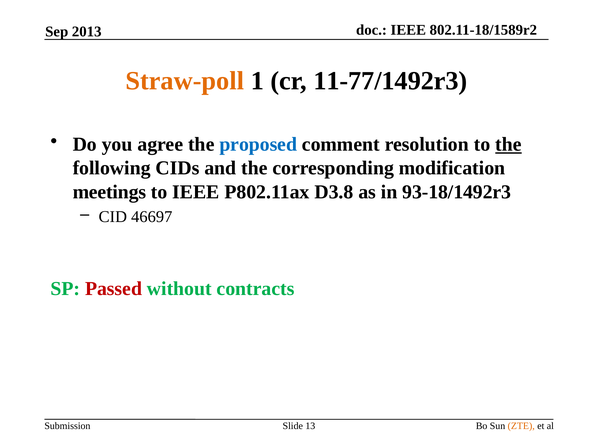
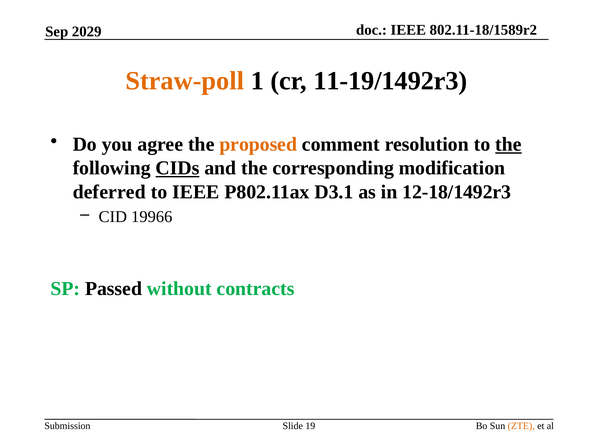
2013: 2013 -> 2029 (87, 32)
11-77/1492r3: 11-77/1492r3 -> 11-19/1492r3 (390, 81)
proposed colour: blue -> orange (258, 145)
CIDs underline: none -> present (177, 168)
meetings: meetings -> deferred (109, 192)
D3.8: D3.8 -> D3.1 (334, 192)
93-18/1492r3: 93-18/1492r3 -> 12-18/1492r3 (457, 192)
46697: 46697 -> 19966 (152, 217)
Passed colour: red -> black (114, 289)
13: 13 -> 19 (310, 427)
